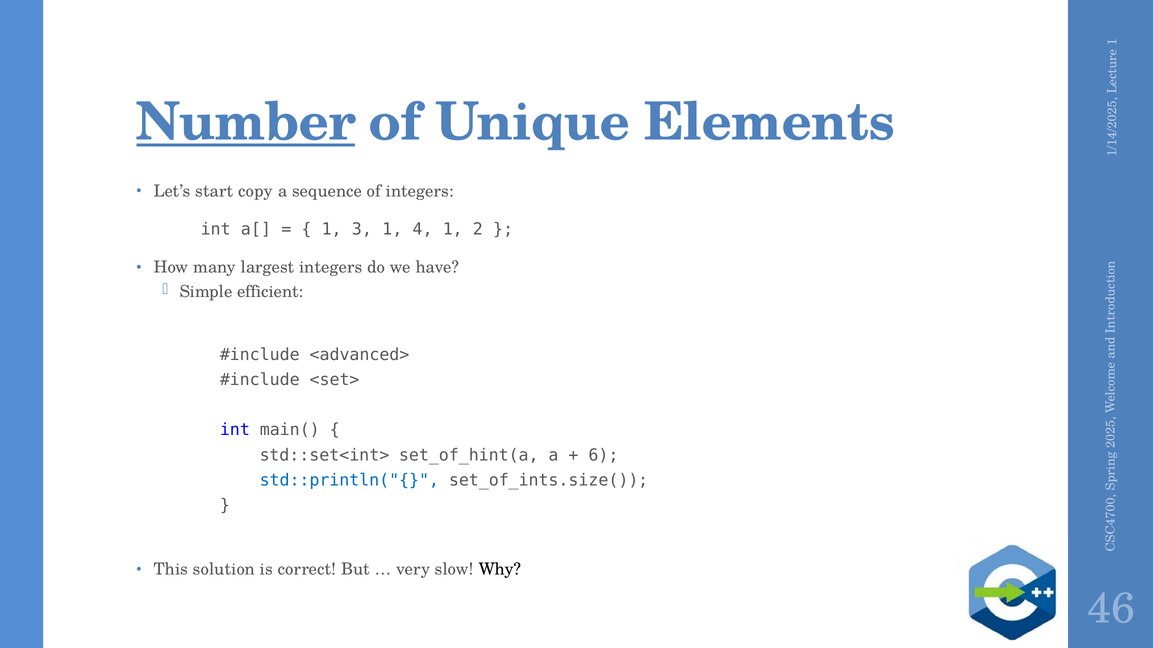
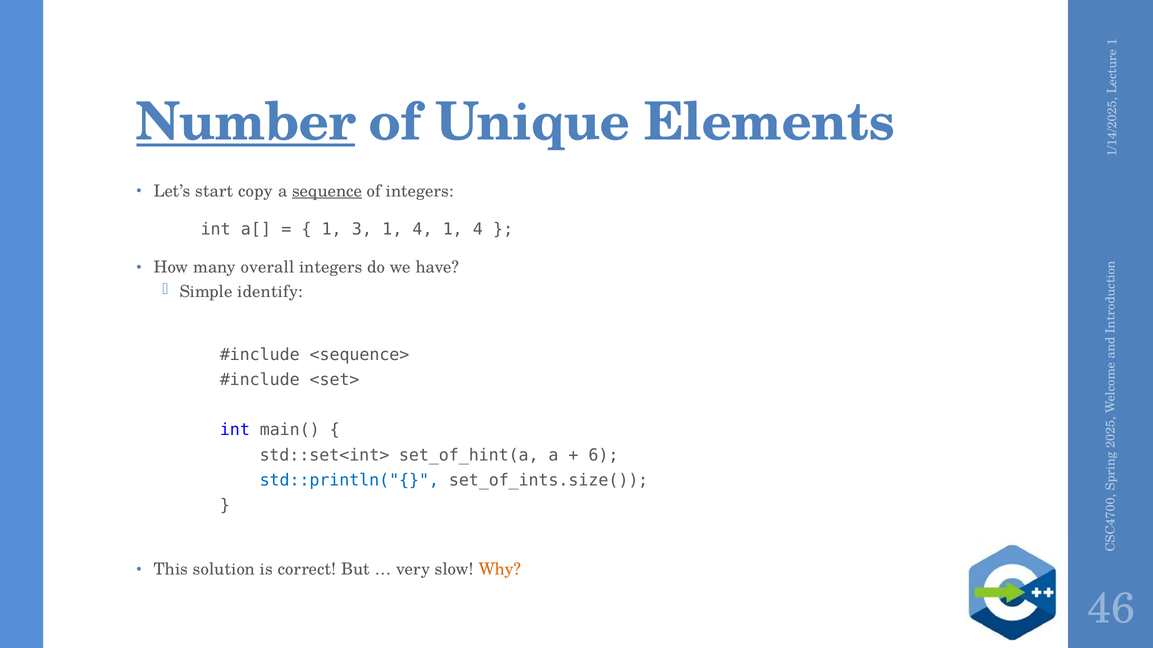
sequence underline: none -> present (327, 191)
4 1 2: 2 -> 4 (478, 229)
largest: largest -> overall (268, 268)
efficient: efficient -> identify (270, 292)
<advanced>: <advanced> -> <sequence> (359, 355)
Why colour: black -> orange (500, 570)
